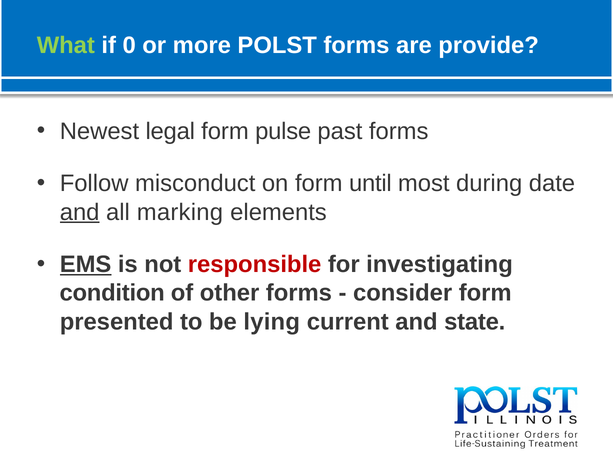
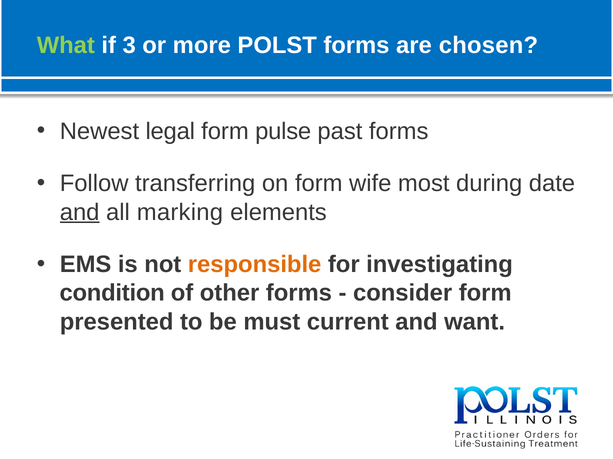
0: 0 -> 3 (129, 46)
provide: provide -> chosen (488, 46)
misconduct: misconduct -> transferring (195, 184)
until: until -> wife (370, 184)
EMS underline: present -> none (86, 265)
responsible colour: red -> orange (255, 265)
lying: lying -> must (272, 322)
state: state -> want (475, 322)
